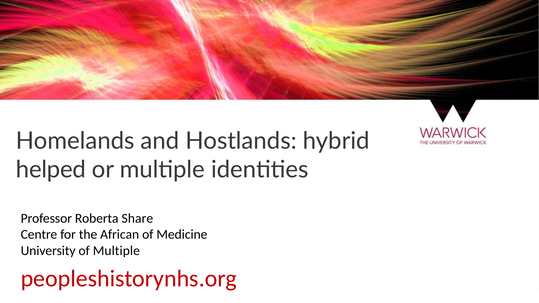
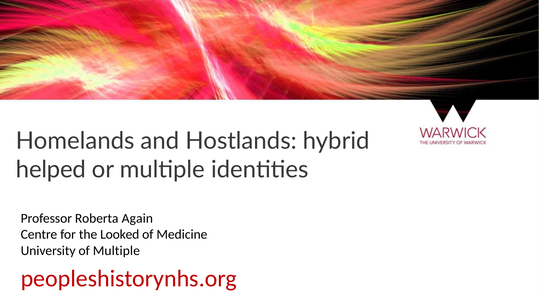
Share: Share -> Again (137, 218)
African: African -> Looked (120, 235)
